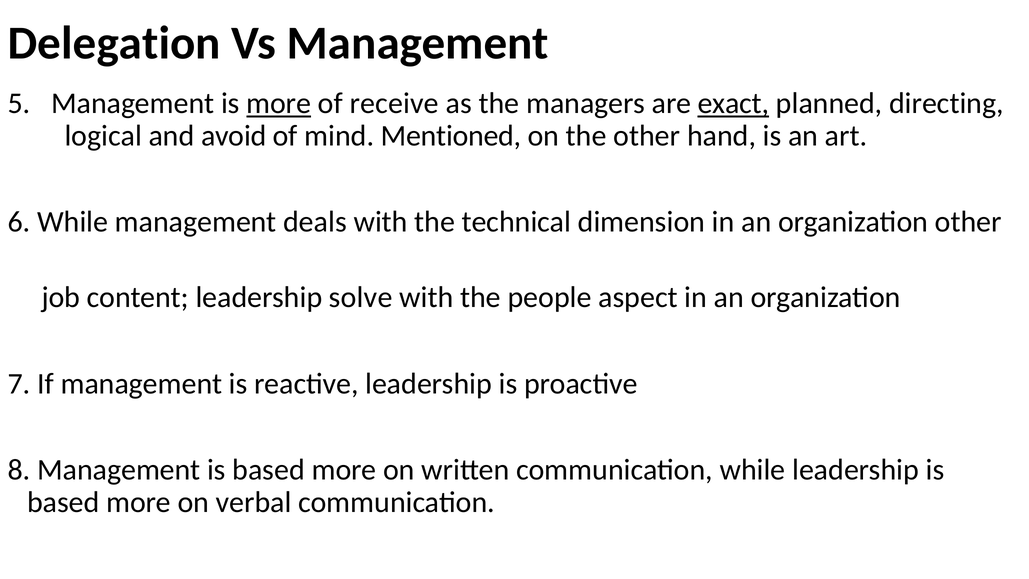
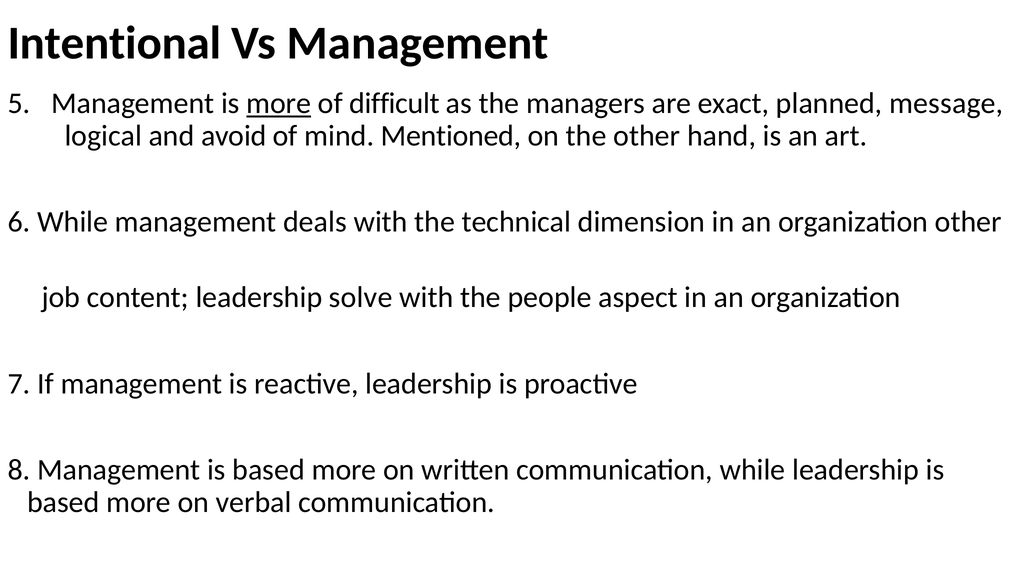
Delegation: Delegation -> Intentional (114, 43)
receive: receive -> difficult (394, 103)
exact underline: present -> none (734, 103)
directing: directing -> message (946, 103)
